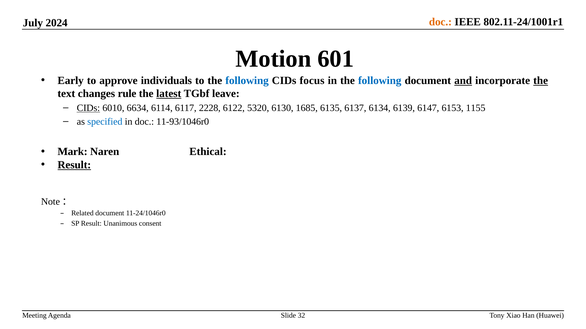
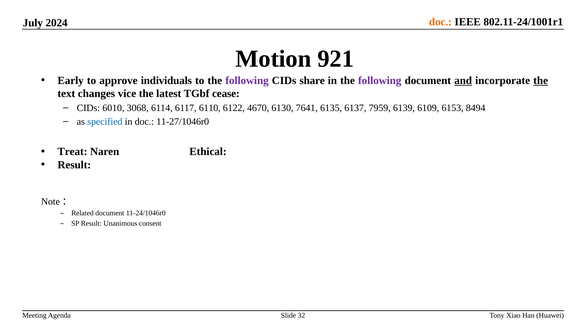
601: 601 -> 921 (336, 59)
following colour: blue -> purple (247, 81)
focus: focus -> share (312, 81)
following colour: blue -> purple (380, 81)
rule: rule -> vice (127, 94)
latest underline: present -> none (169, 94)
leave: leave -> cease (226, 94)
CIDs underline: present -> none (88, 108)
6634: 6634 -> 3068 (138, 108)
2228: 2228 -> 6110 (210, 108)
5320: 5320 -> 4670 (258, 108)
1685: 1685 -> 7641 (307, 108)
6134: 6134 -> 7959 (380, 108)
6147: 6147 -> 6109 (428, 108)
1155: 1155 -> 8494 (476, 108)
11-93/1046r0: 11-93/1046r0 -> 11-27/1046r0 (183, 122)
Mark: Mark -> Treat (72, 152)
Result underline: present -> none (74, 165)
